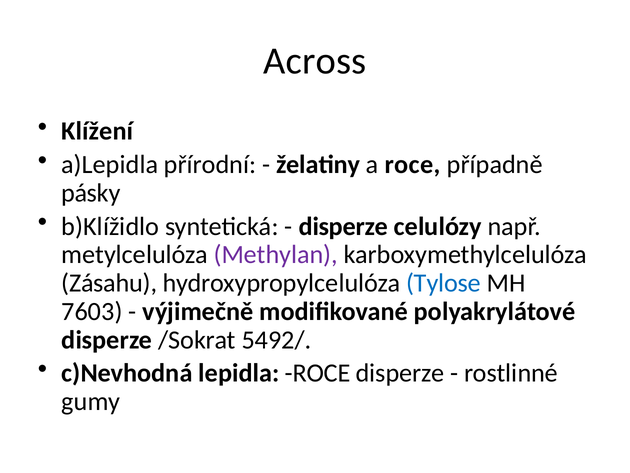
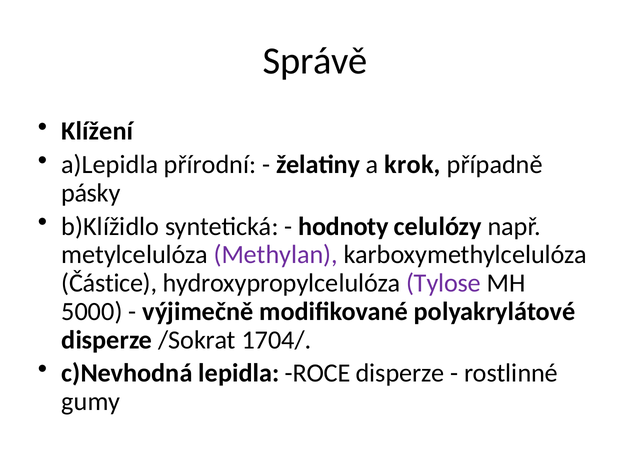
Across: Across -> Správě (315, 61)
a roce: roce -> krok (413, 164)
disperze: disperze -> hodnoty (343, 226)
Zásahu: Zásahu -> Částice (109, 283)
Tylose colour: blue -> purple (444, 283)
7603: 7603 -> 5000 (92, 311)
5492/: 5492/ -> 1704/ (277, 340)
